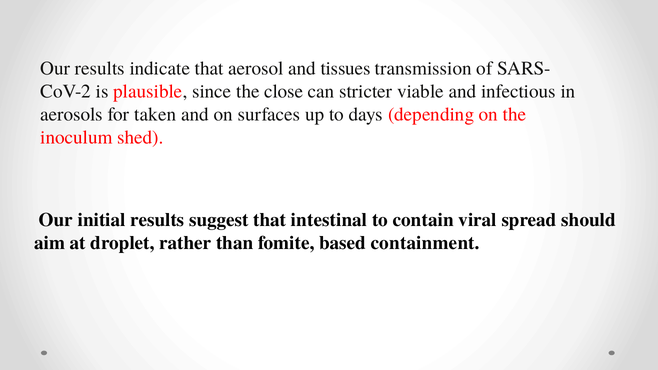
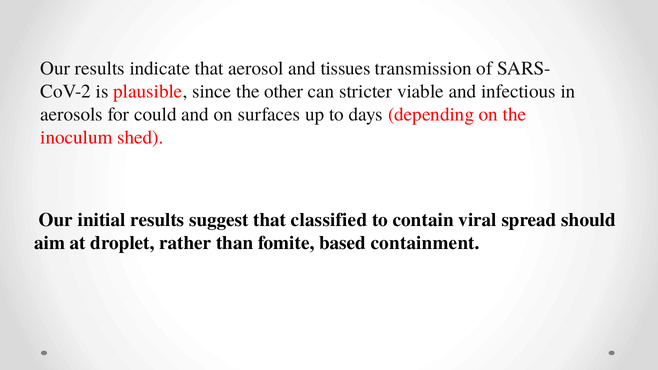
close: close -> other (284, 91)
taken: taken -> could (155, 114)
intestinal: intestinal -> classified (329, 220)
